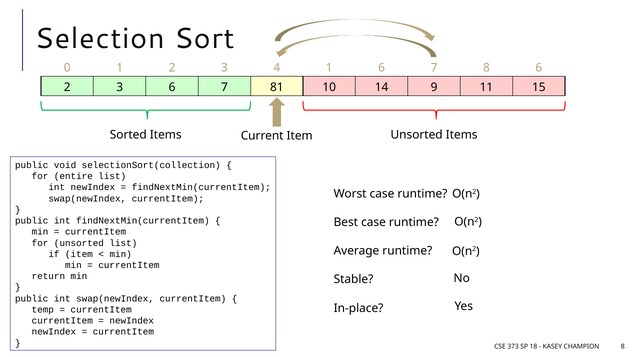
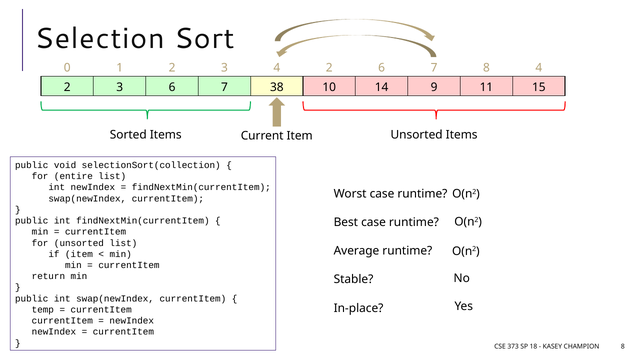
3 4 1: 1 -> 2 (329, 68)
8 6: 6 -> 4 (539, 68)
81: 81 -> 38 (277, 87)
